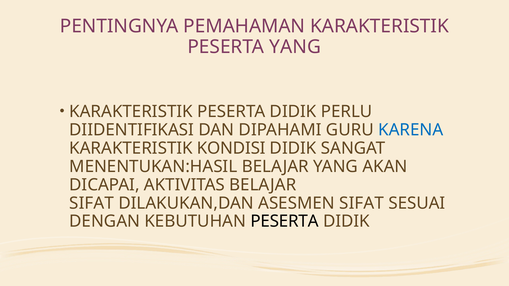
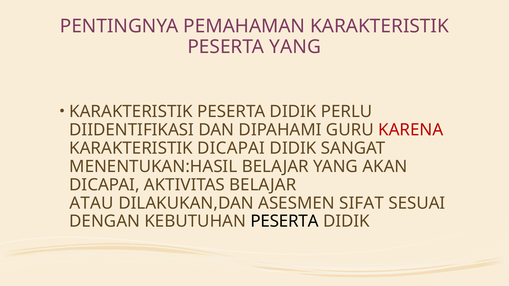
KARENA colour: blue -> red (411, 130)
KARAKTERISTIK KONDISI: KONDISI -> DICAPAI (231, 148)
SIFAT: SIFAT -> ATAU (92, 203)
